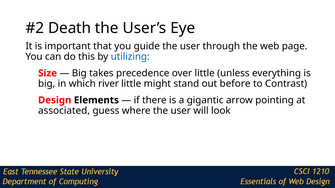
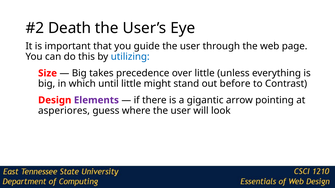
river: river -> until (108, 84)
Elements colour: black -> purple (96, 100)
associated: associated -> asperiores (64, 111)
